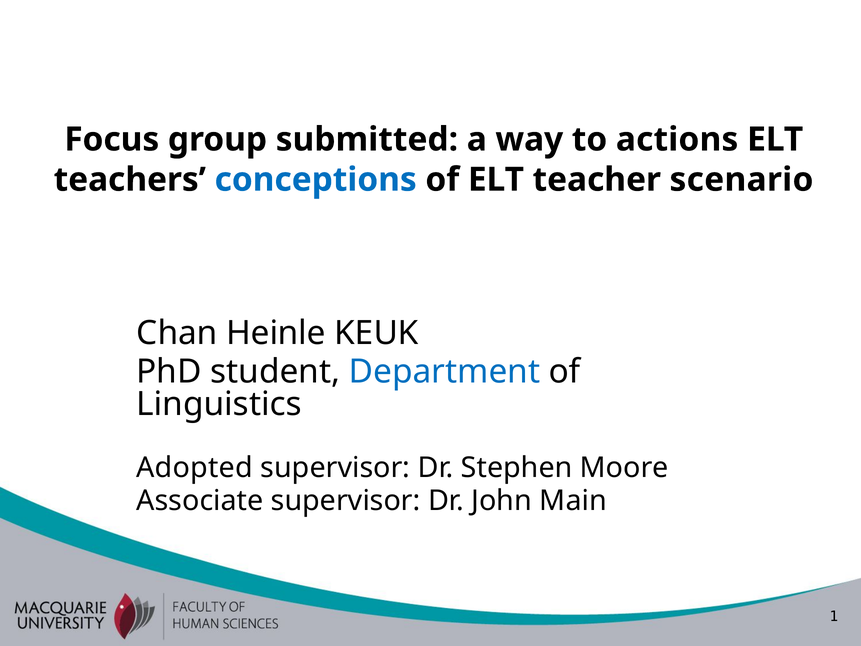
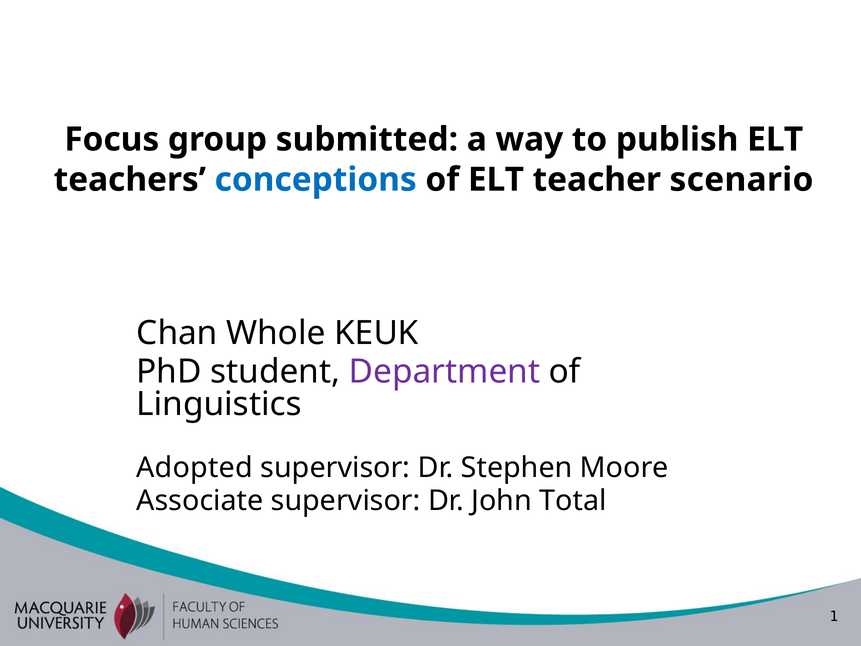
actions: actions -> publish (677, 139)
Heinle: Heinle -> Whole (276, 333)
Department colour: blue -> purple (444, 372)
Main: Main -> Total (573, 501)
